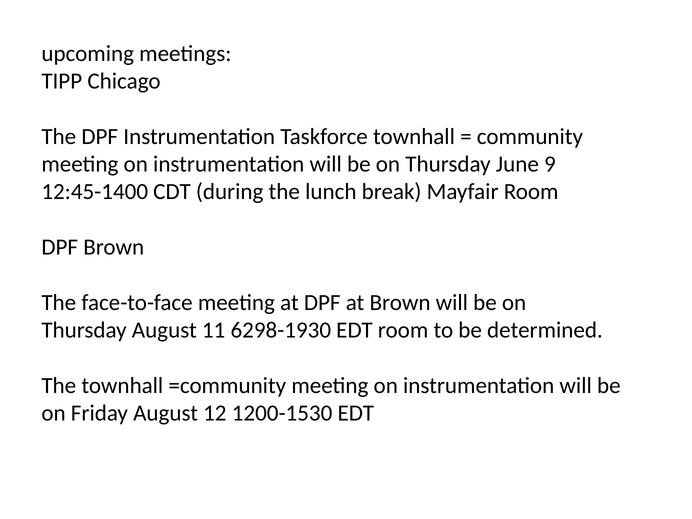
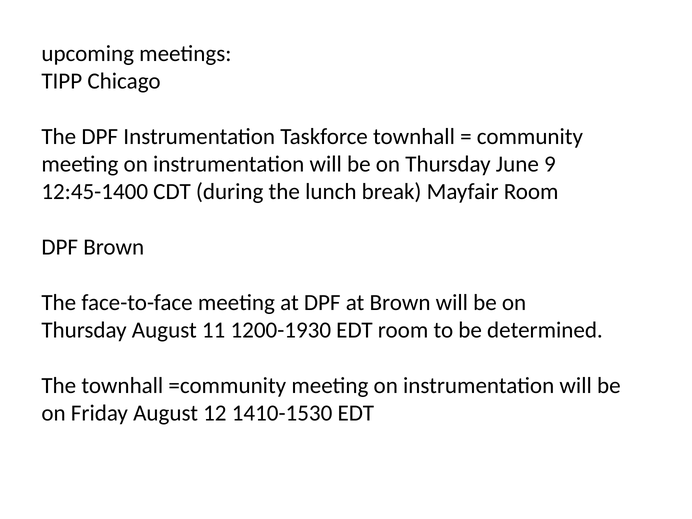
6298-1930: 6298-1930 -> 1200-1930 (281, 330)
1200-1530: 1200-1530 -> 1410-1530 (282, 413)
